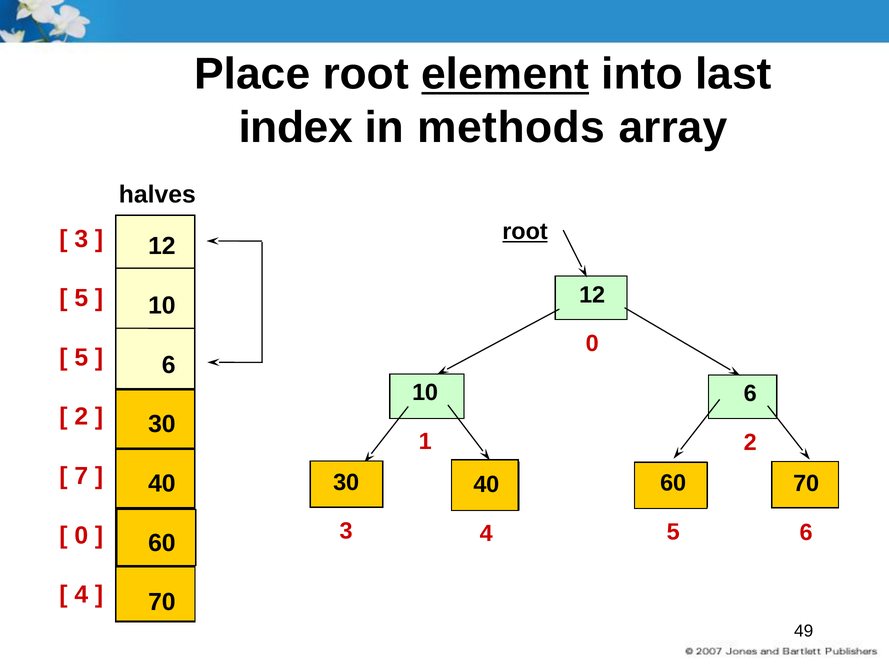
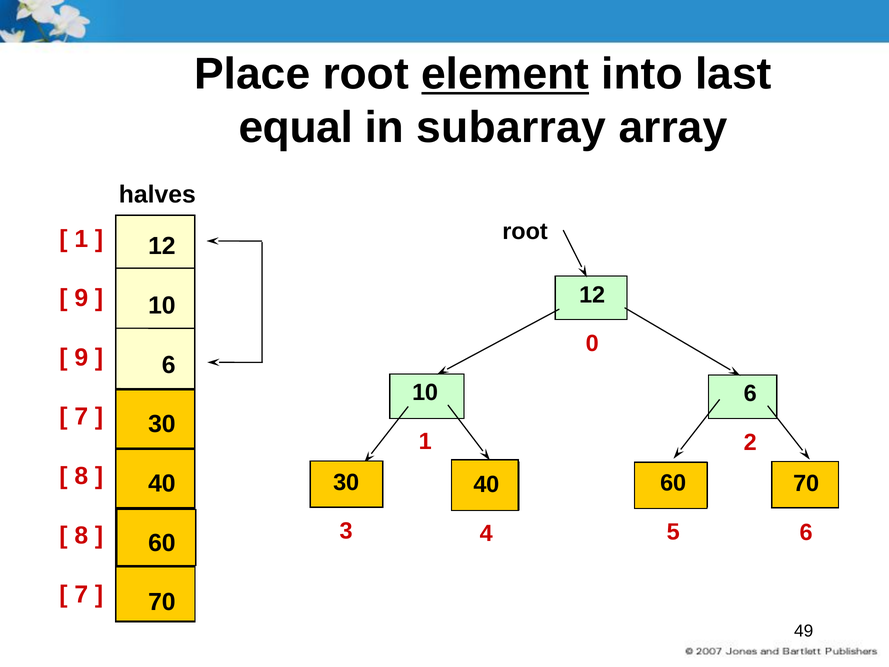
index: index -> equal (296, 128)
methods: methods -> subarray (511, 128)
root underline: present -> none (525, 232)
3: 3 -> 1 (81, 239)
5: 5 -> 9 (81, 298)
5: 5 -> 9 (81, 357)
2: 2 -> 7 (81, 417)
7: 7 -> 8 (81, 476)
0: 0 -> 8 (81, 535)
4: 4 -> 7 (81, 595)
